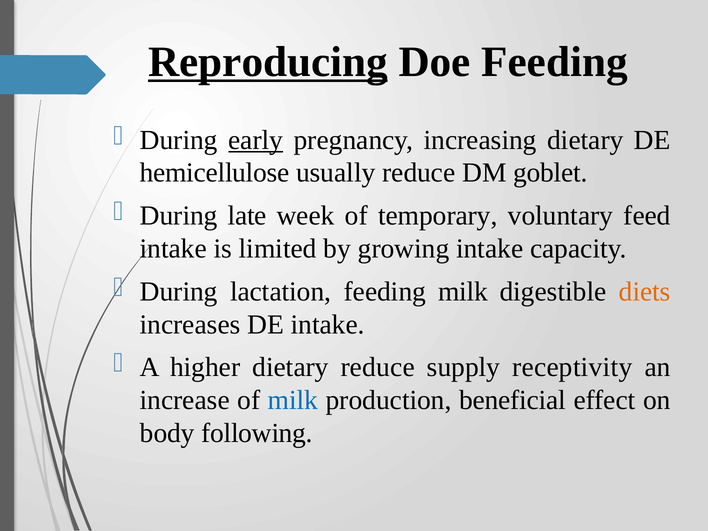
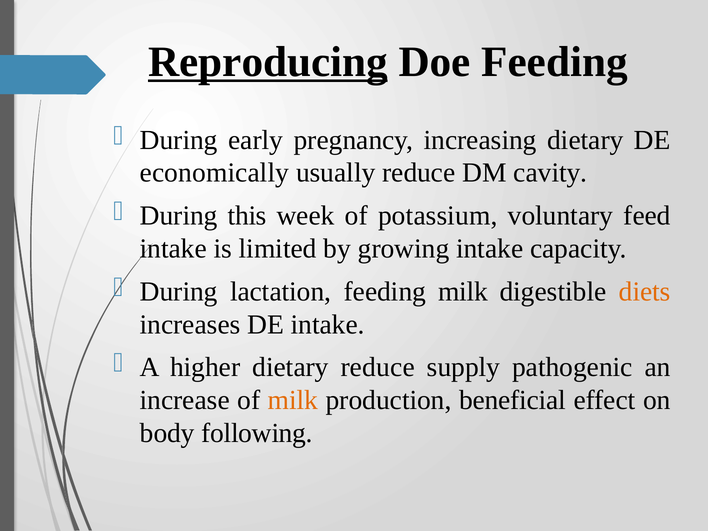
early underline: present -> none (256, 140)
hemicellulose: hemicellulose -> economically (214, 173)
goblet: goblet -> cavity (550, 173)
late: late -> this (247, 216)
temporary: temporary -> potassium (438, 216)
receptivity: receptivity -> pathogenic (572, 367)
milk colour: blue -> orange (293, 400)
